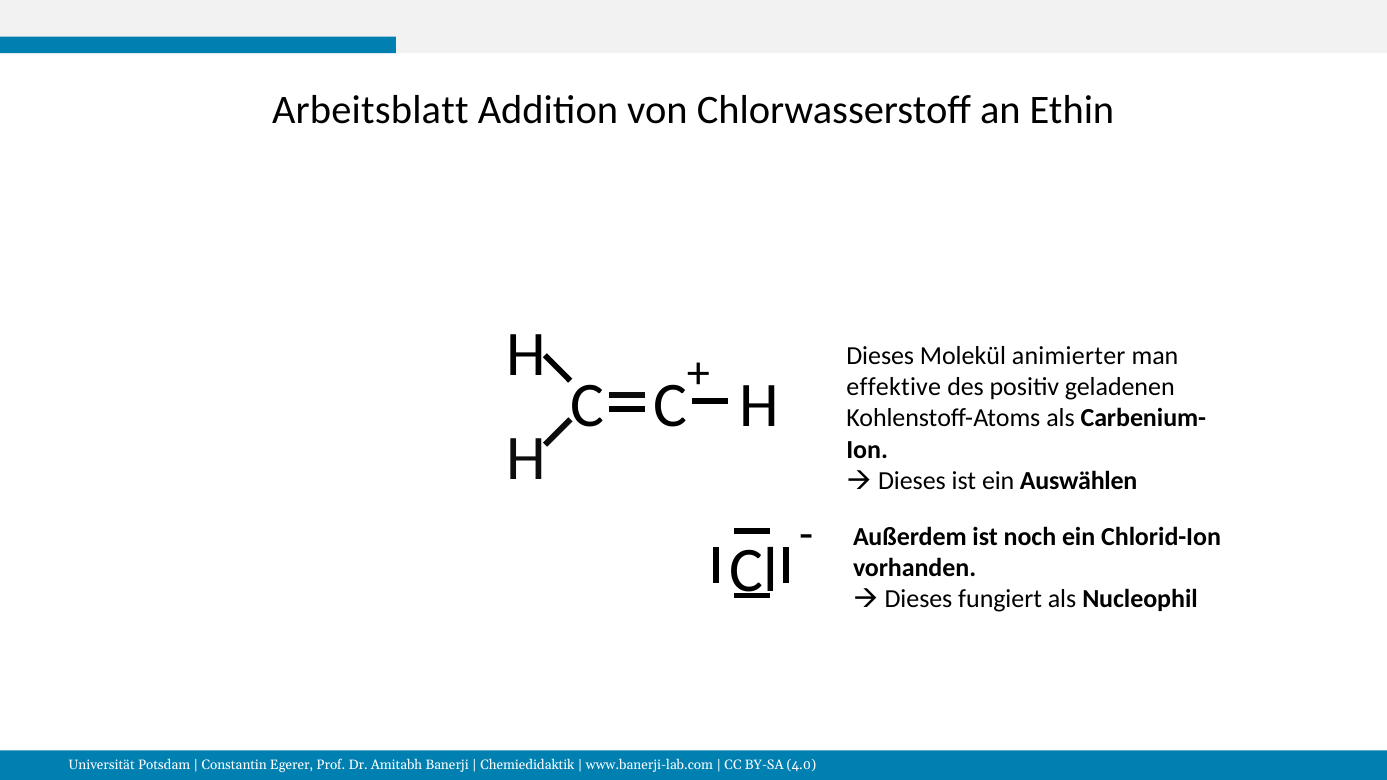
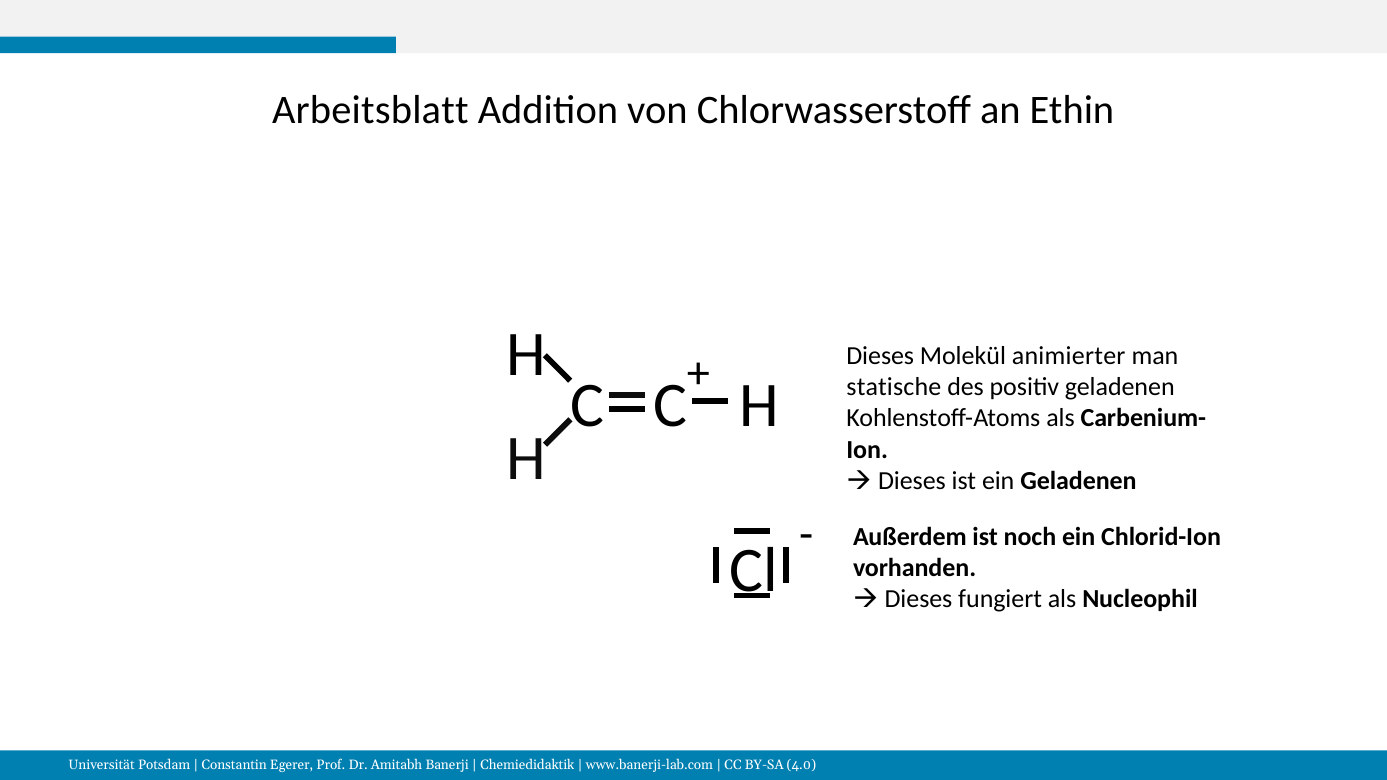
effektive: effektive -> statische (894, 387)
ein Auswählen: Auswählen -> Geladenen (1078, 481)
